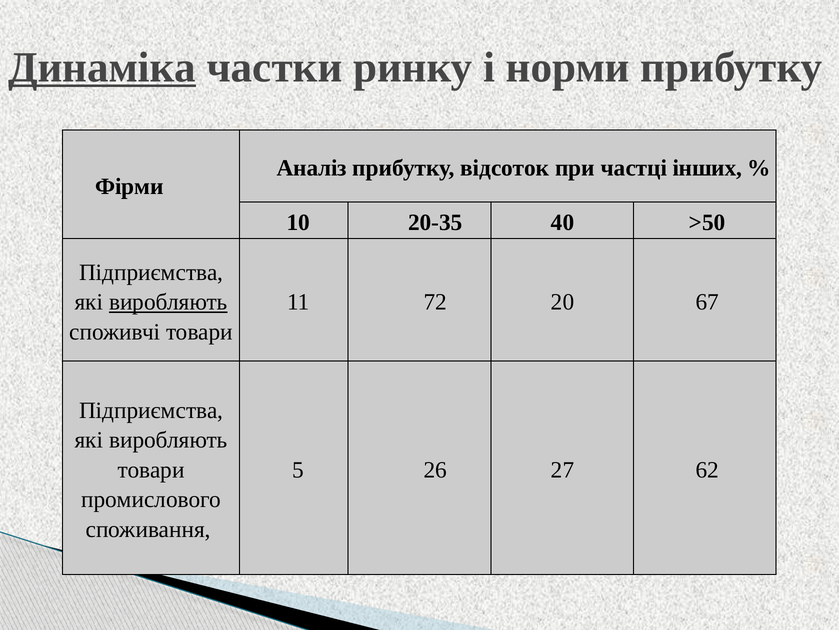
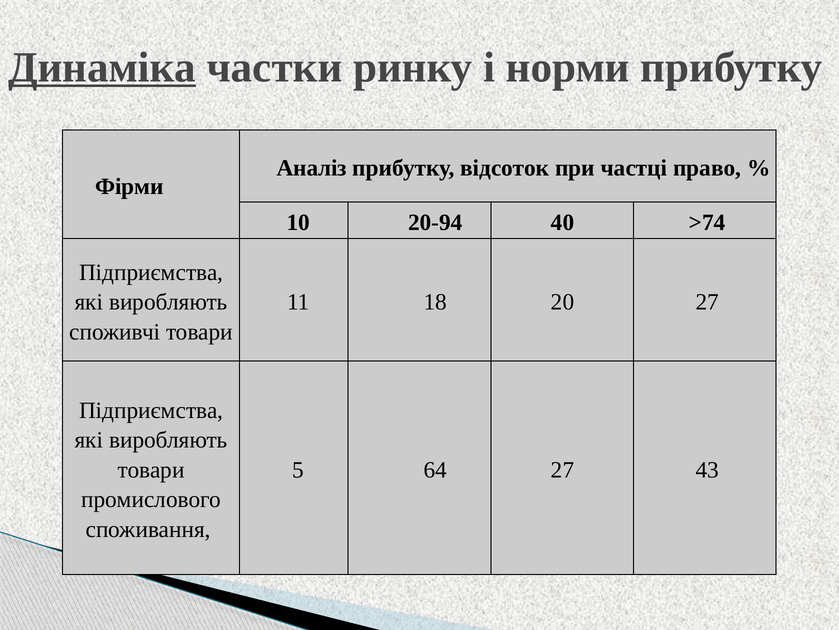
інших: інших -> право (707, 168)
20-35: 20-35 -> 20-94 (435, 222)
>50: >50 -> >74 (707, 222)
виробляють underline: present -> none (168, 302)
72: 72 -> 18 (435, 302)
20 67: 67 -> 27 (707, 302)
26: 26 -> 64 (435, 469)
62: 62 -> 43 (707, 469)
